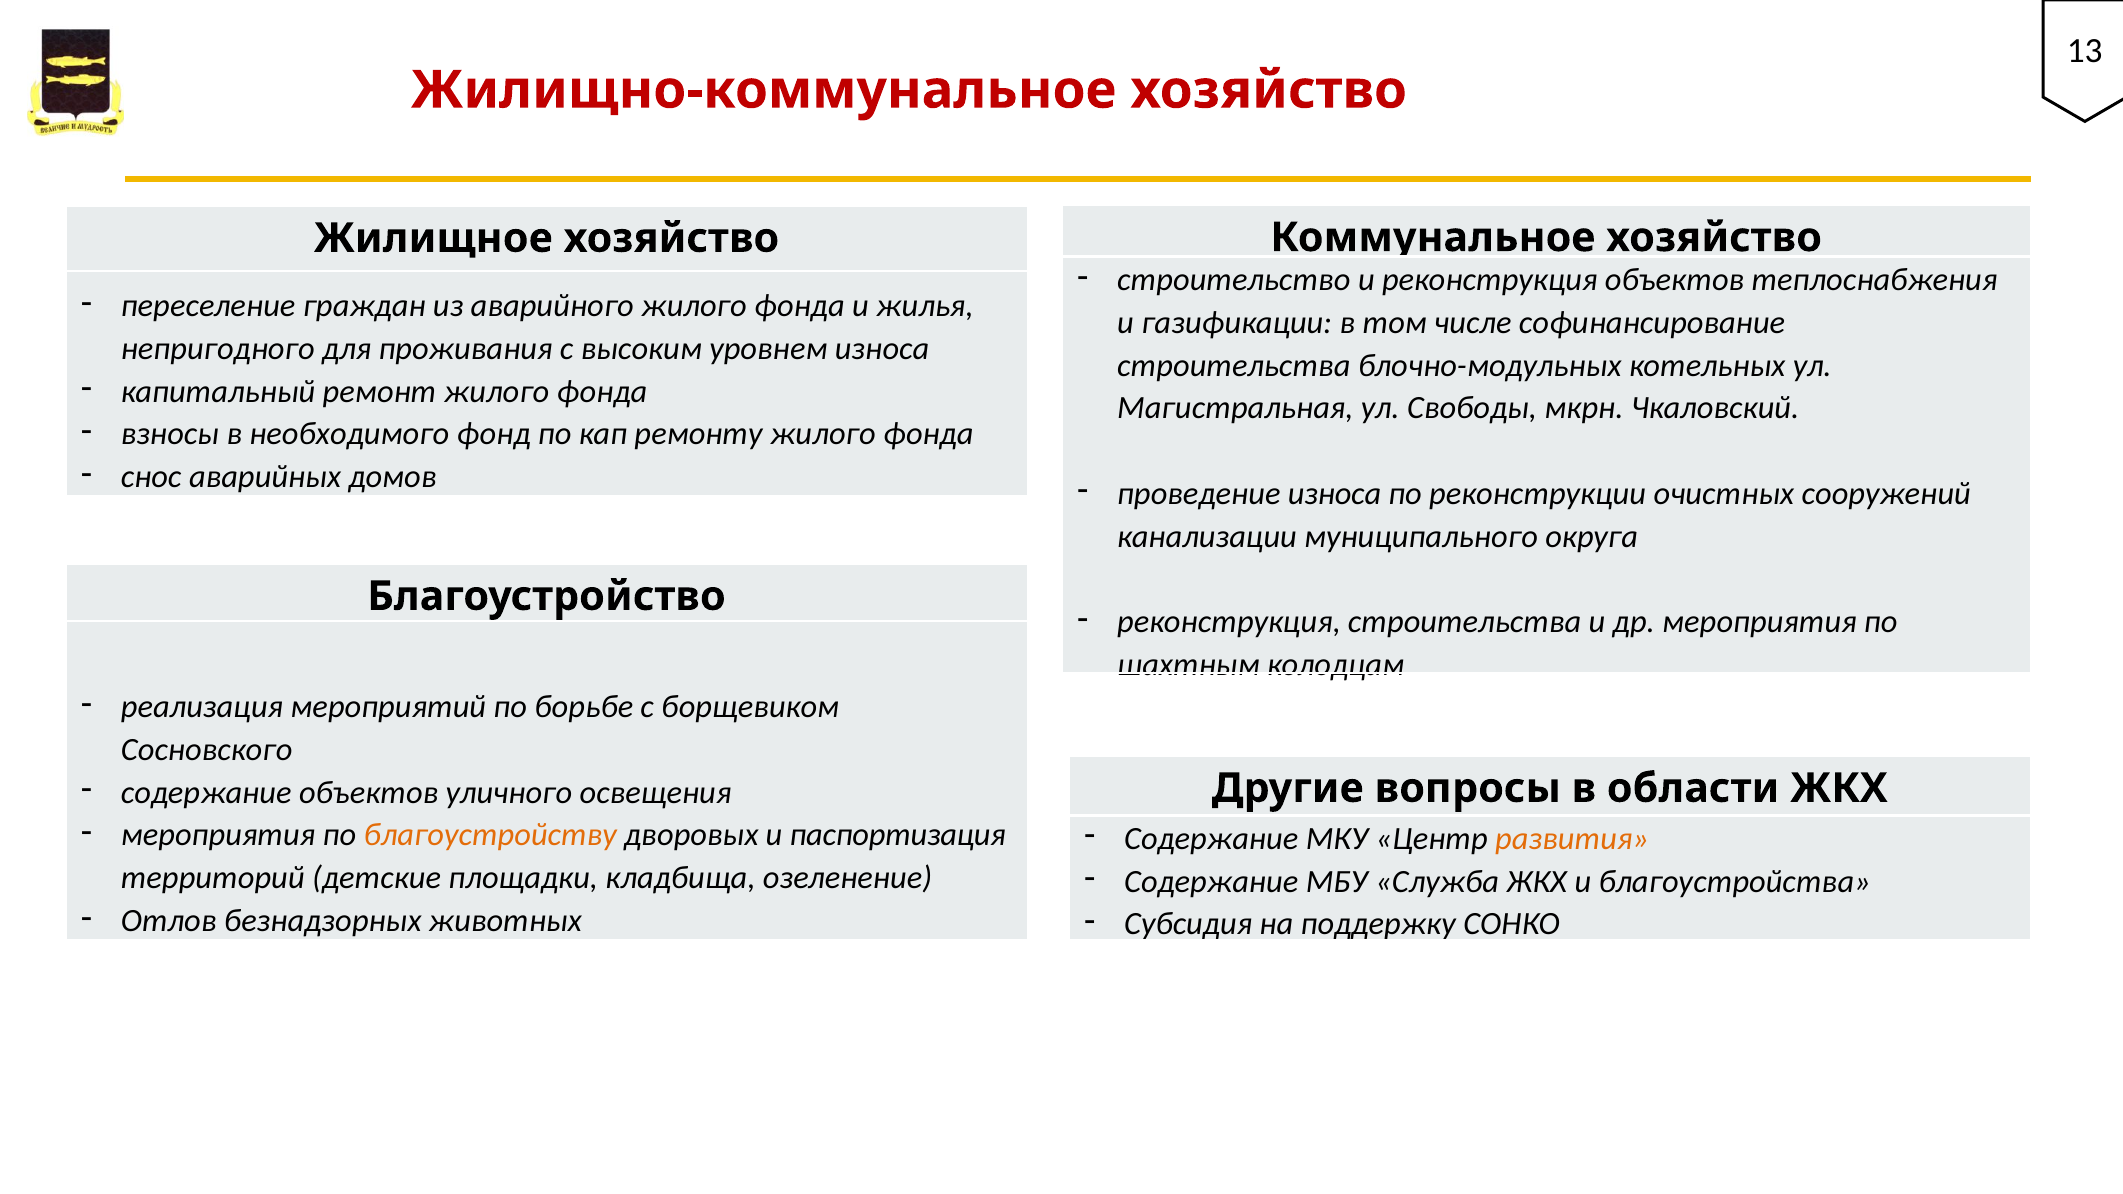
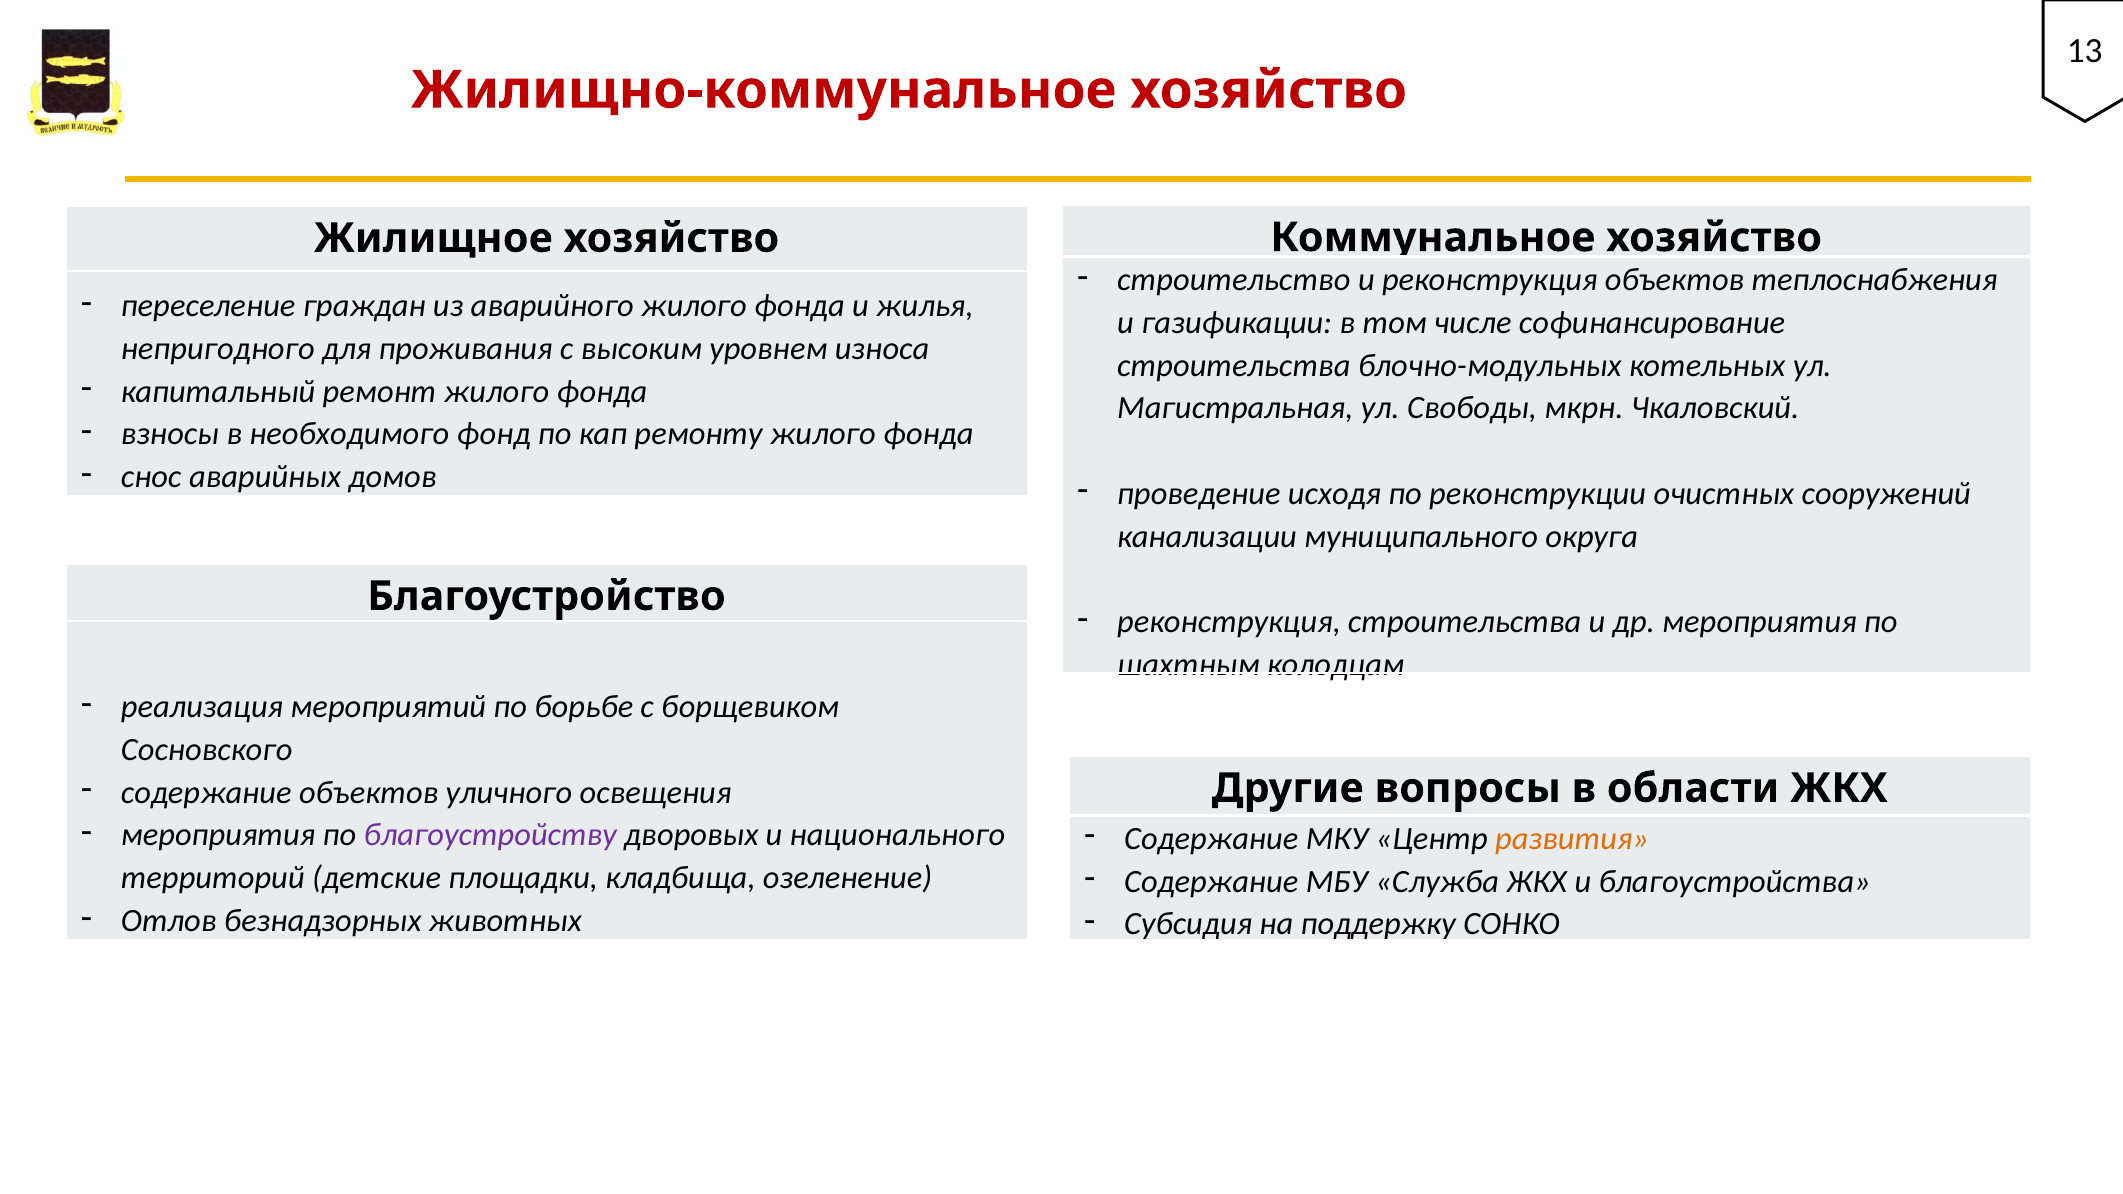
проведение износа: износа -> исходя (1334, 494)
благоустройству colour: orange -> purple (490, 835)
паспортизация: паспортизация -> национального (897, 835)
